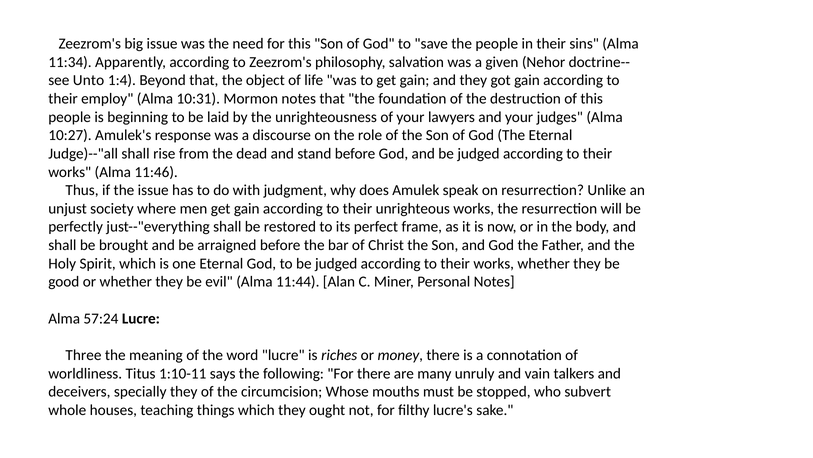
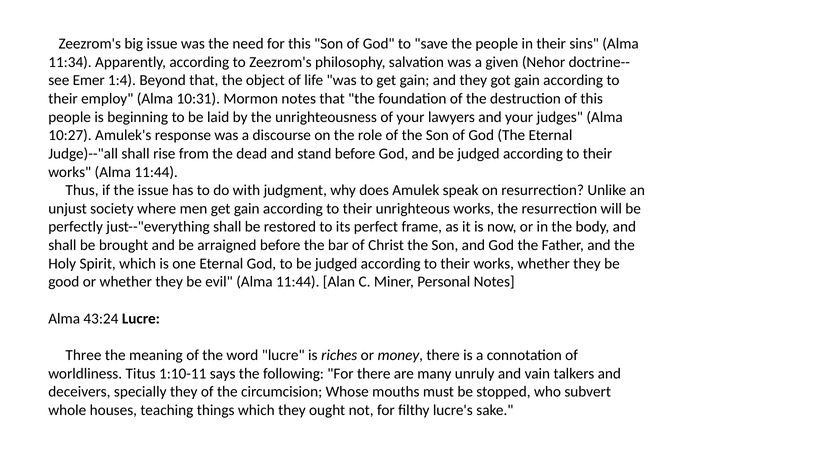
Unto: Unto -> Emer (89, 80)
works Alma 11:46: 11:46 -> 11:44 (156, 172)
57:24: 57:24 -> 43:24 (101, 318)
